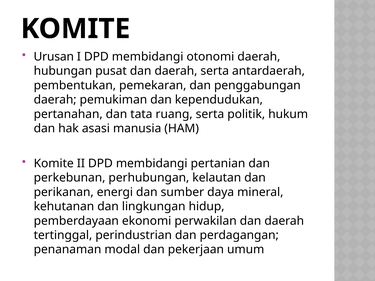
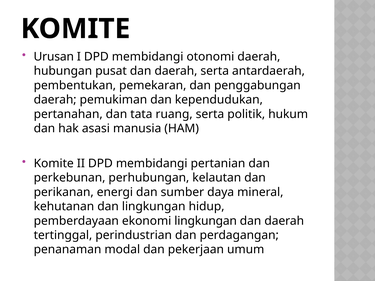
ekonomi perwakilan: perwakilan -> lingkungan (206, 221)
